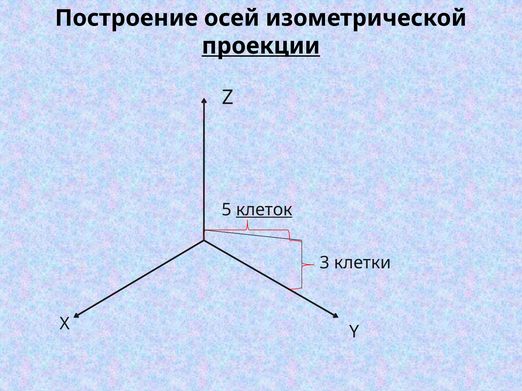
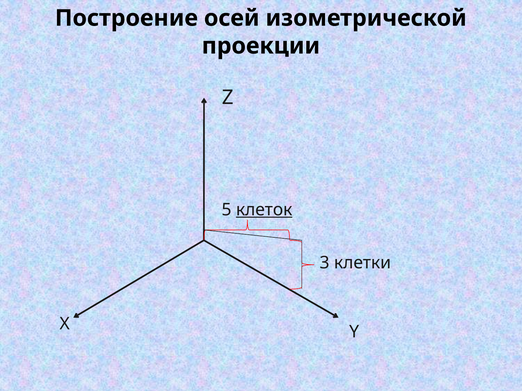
проекции underline: present -> none (261, 46)
